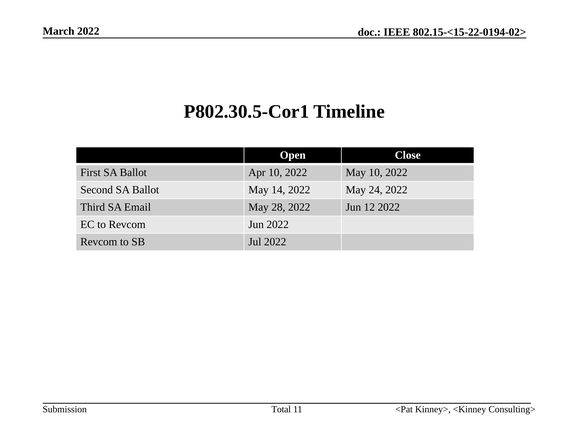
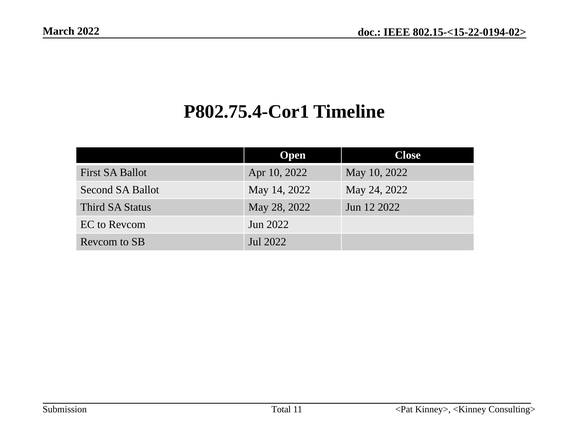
P802.30.5-Cor1: P802.30.5-Cor1 -> P802.75.4-Cor1 (247, 111)
Email: Email -> Status (138, 207)
